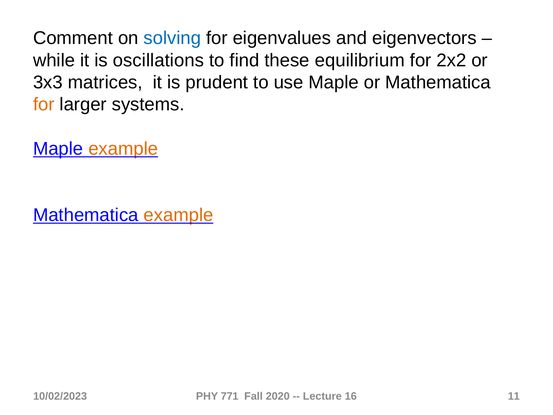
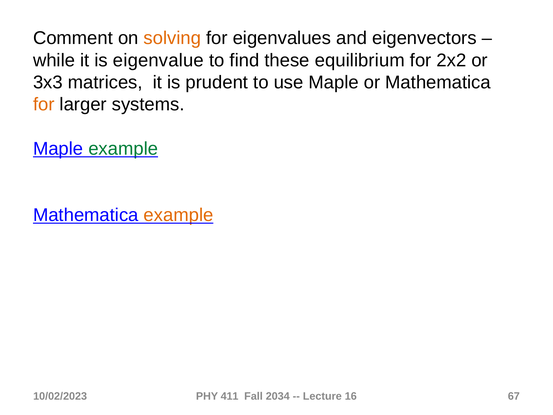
solving colour: blue -> orange (172, 38)
oscillations: oscillations -> eigenvalue (158, 60)
example colour: orange -> green (123, 149)
771: 771 -> 411 (230, 396)
2020: 2020 -> 2034 (278, 396)
11: 11 -> 67 (514, 396)
